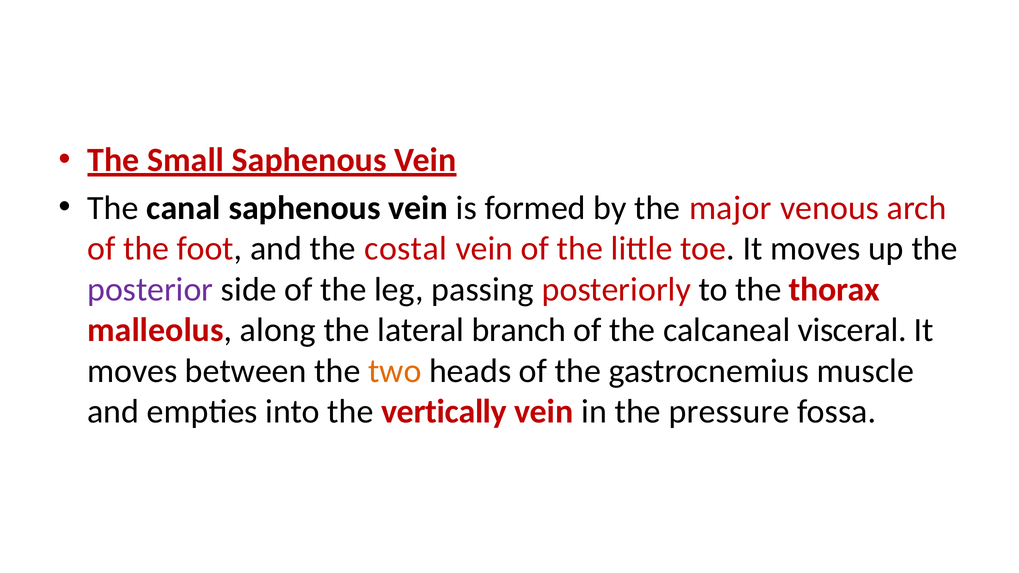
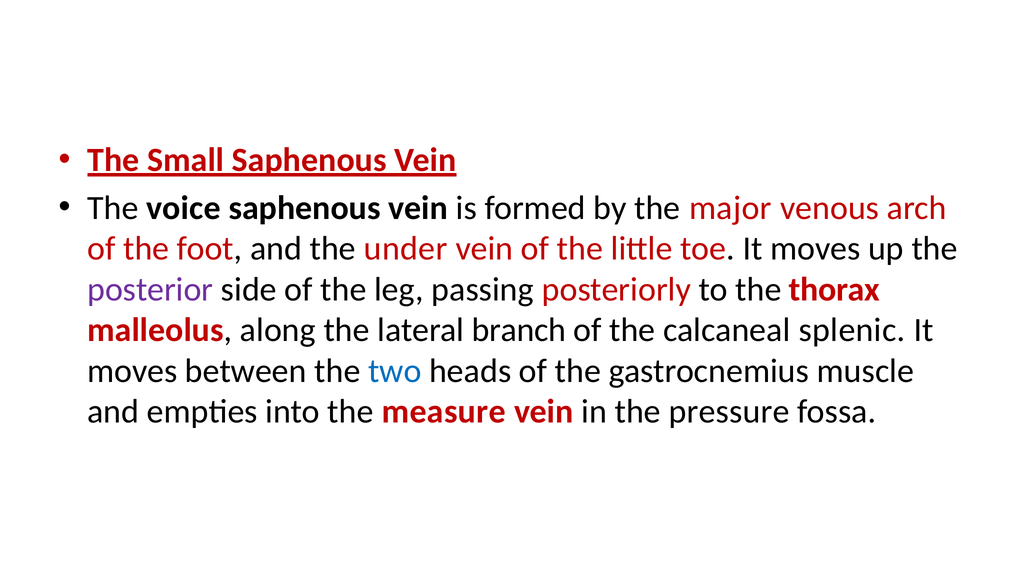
canal: canal -> voice (183, 208)
costal: costal -> under (406, 249)
visceral: visceral -> splenic (852, 330)
two colour: orange -> blue (395, 371)
vertically: vertically -> measure (444, 412)
